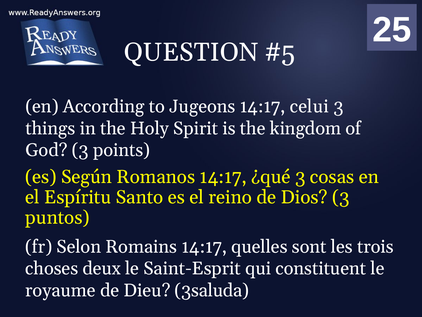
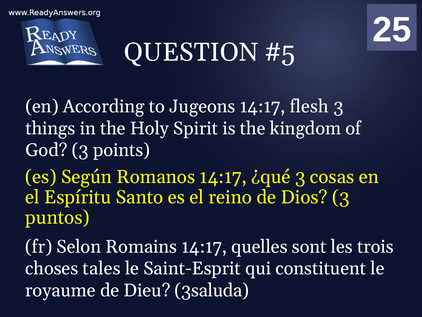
celui: celui -> flesh (309, 106)
deux: deux -> tales (102, 268)
